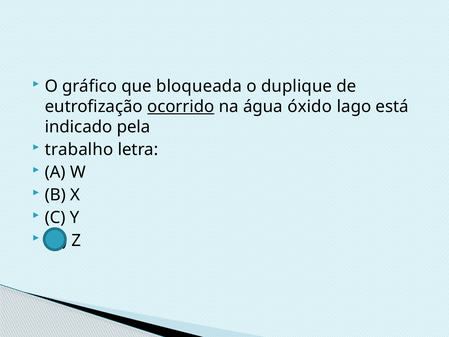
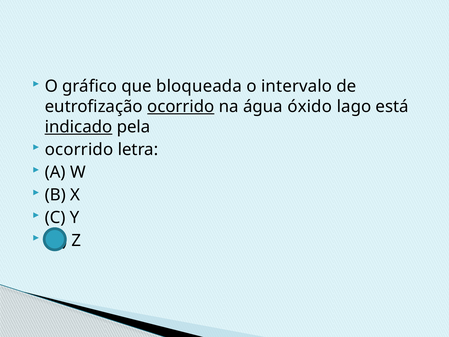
duplique: duplique -> intervalo (297, 86)
indicado underline: none -> present (79, 127)
trabalho: trabalho -> ocorrido (79, 149)
